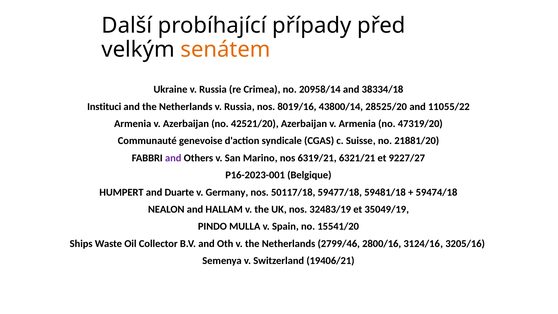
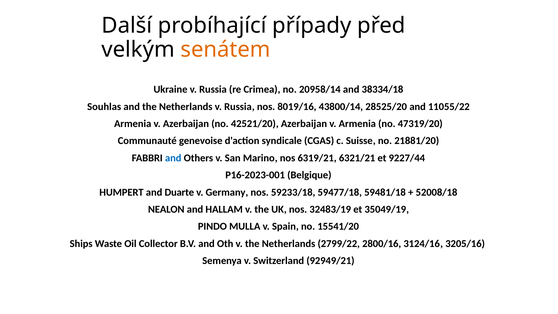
Instituci: Instituci -> Souhlas (104, 107)
and colour: purple -> blue (173, 158)
9227/27: 9227/27 -> 9227/44 (407, 158)
50117/18: 50117/18 -> 59233/18 (293, 192)
59474/18: 59474/18 -> 52008/18 (437, 192)
2799/46: 2799/46 -> 2799/22 (339, 243)
19406/21: 19406/21 -> 92949/21 (330, 261)
